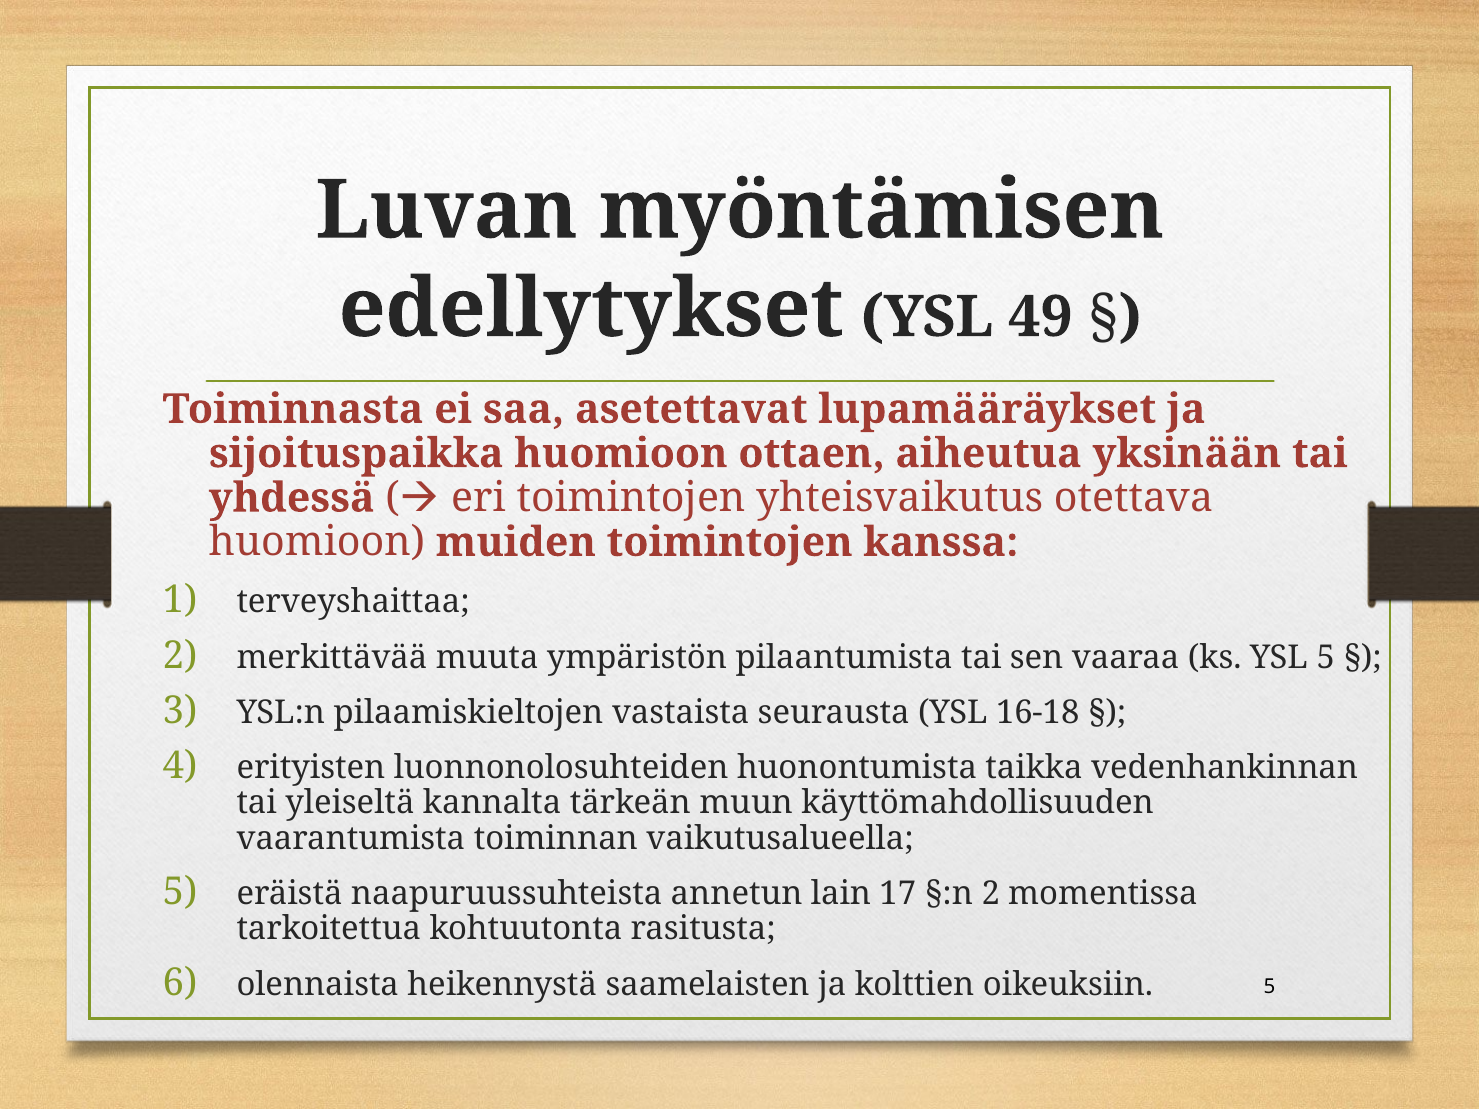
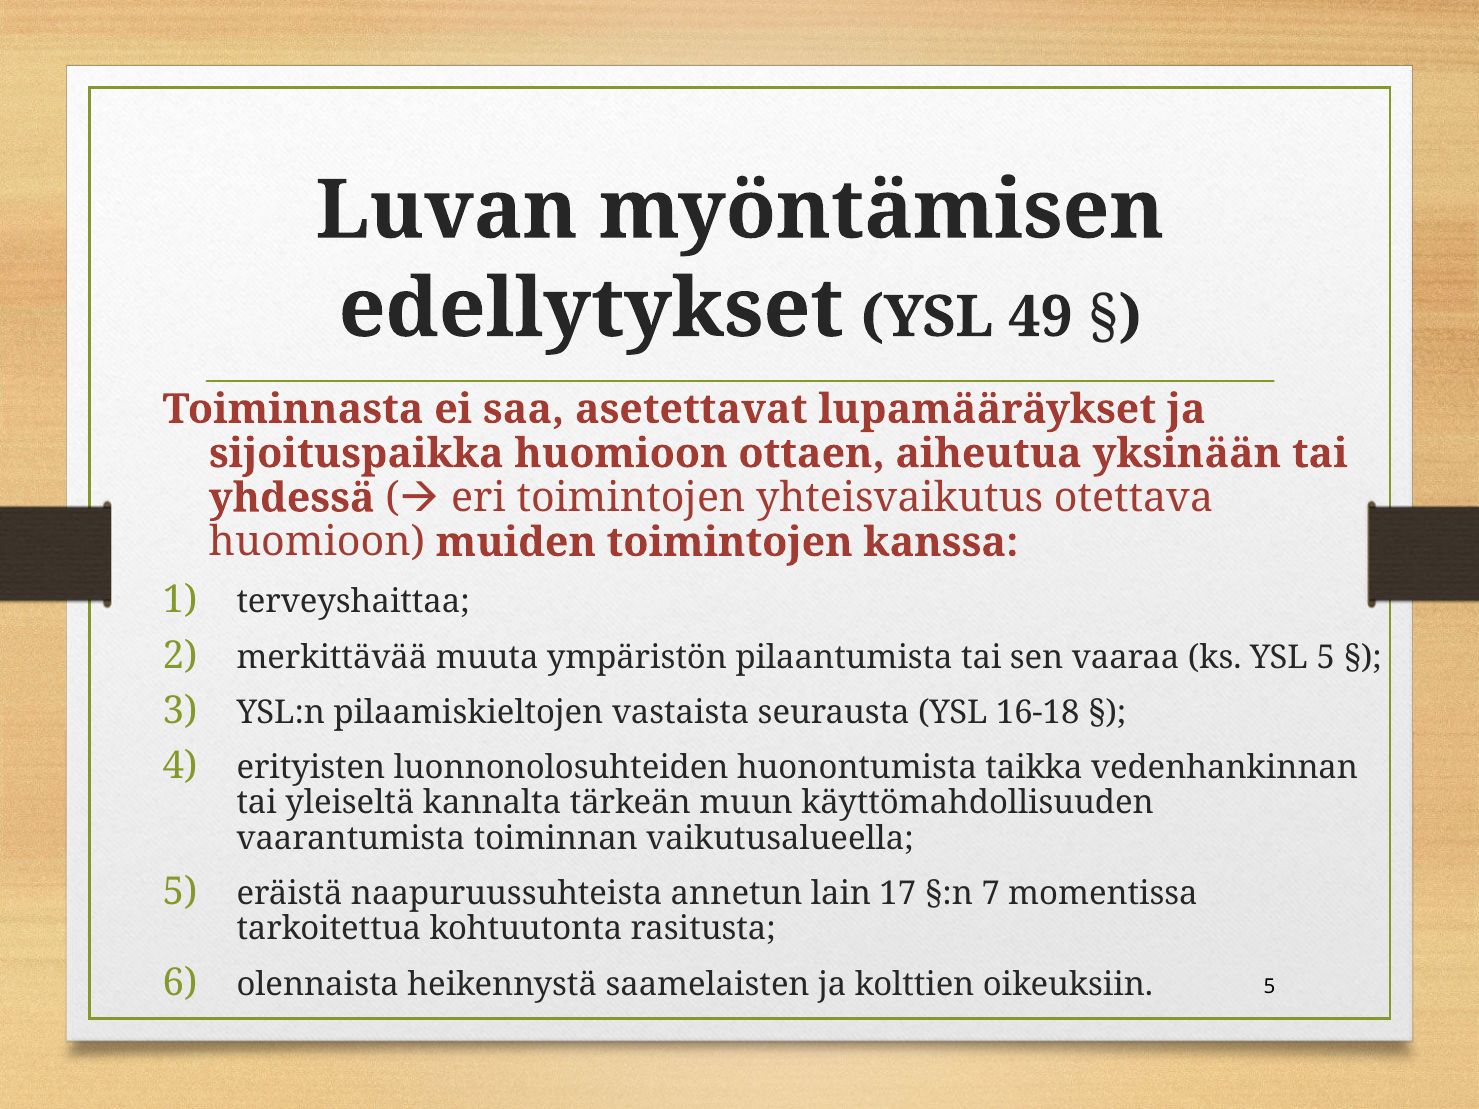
§:n 2: 2 -> 7 (991, 894)
